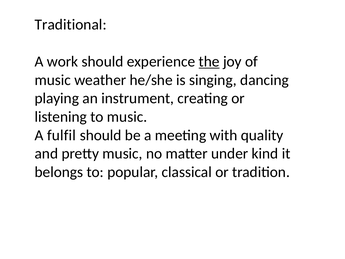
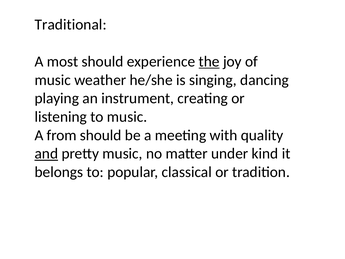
work: work -> most (63, 61)
fulfil: fulfil -> from (62, 135)
and underline: none -> present (46, 153)
